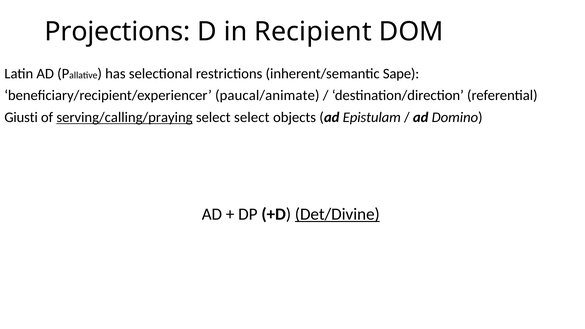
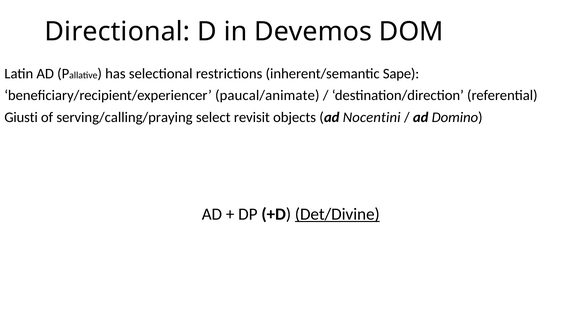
Projections: Projections -> Directional (117, 32)
Recipient: Recipient -> Devemos (313, 32)
serving/calling/praying underline: present -> none (124, 117)
select select: select -> revisit (252, 117)
Epistulam: Epistulam -> Nocentini (372, 117)
